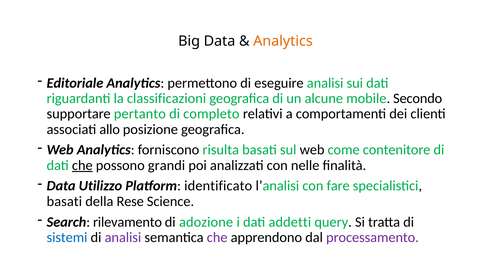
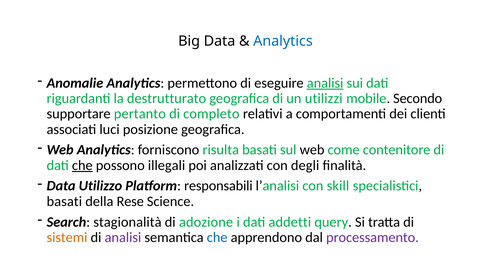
Analytics colour: orange -> blue (283, 41)
Editoriale: Editoriale -> Anomalie (75, 83)
analisi underline: none -> present (325, 83)
classificazioni: classificazioni -> destrutturato (167, 98)
alcune: alcune -> utilizzi (324, 98)
allo: allo -> luci (110, 129)
grandi: grandi -> illegali (167, 165)
nelle: nelle -> degli (305, 165)
identificato: identificato -> responsabili (218, 186)
fare: fare -> skill (338, 186)
rilevamento: rilevamento -> stagionalità (127, 222)
sistemi colour: blue -> orange (67, 238)
che colour: purple -> blue (217, 238)
